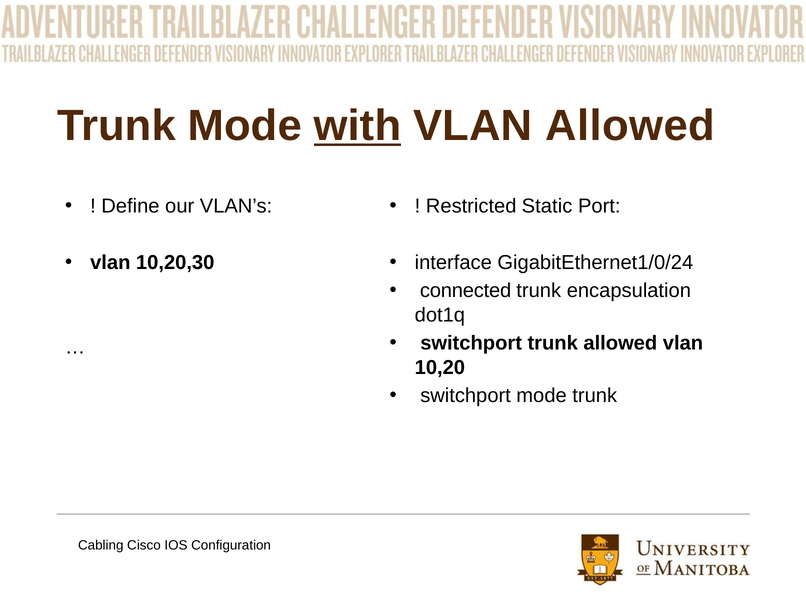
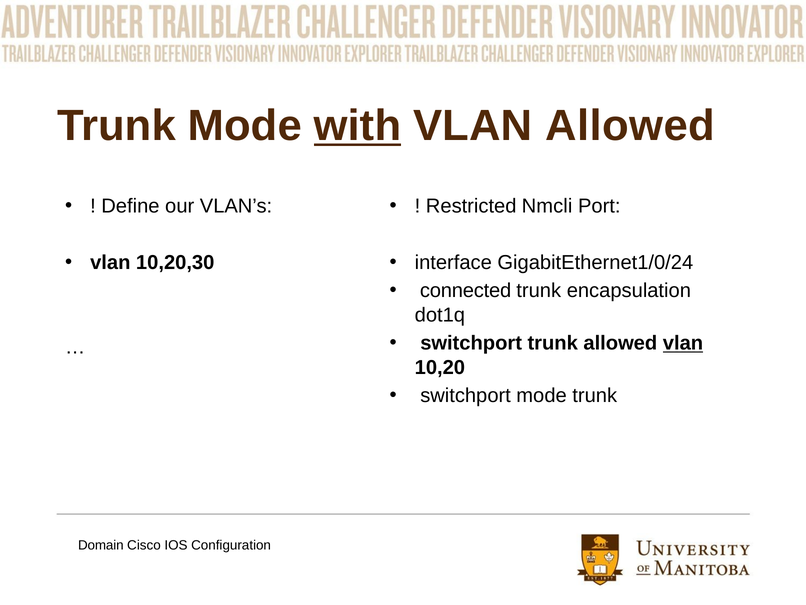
Static: Static -> Nmcli (547, 206)
vlan underline: none -> present (683, 343)
Cabling: Cabling -> Domain (101, 545)
